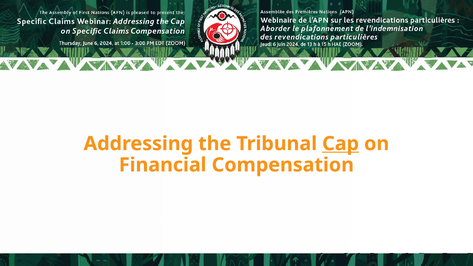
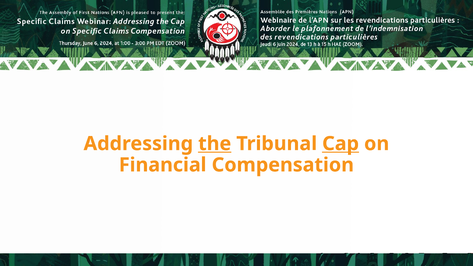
the underline: none -> present (215, 144)
